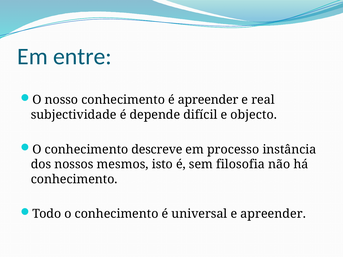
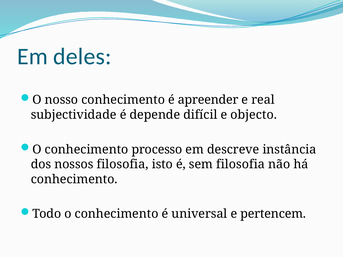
entre: entre -> deles (82, 57)
descreve: descreve -> processo (157, 150)
processo: processo -> descreve (233, 150)
nossos mesmos: mesmos -> filosofia (123, 164)
e apreender: apreender -> pertencem (273, 214)
